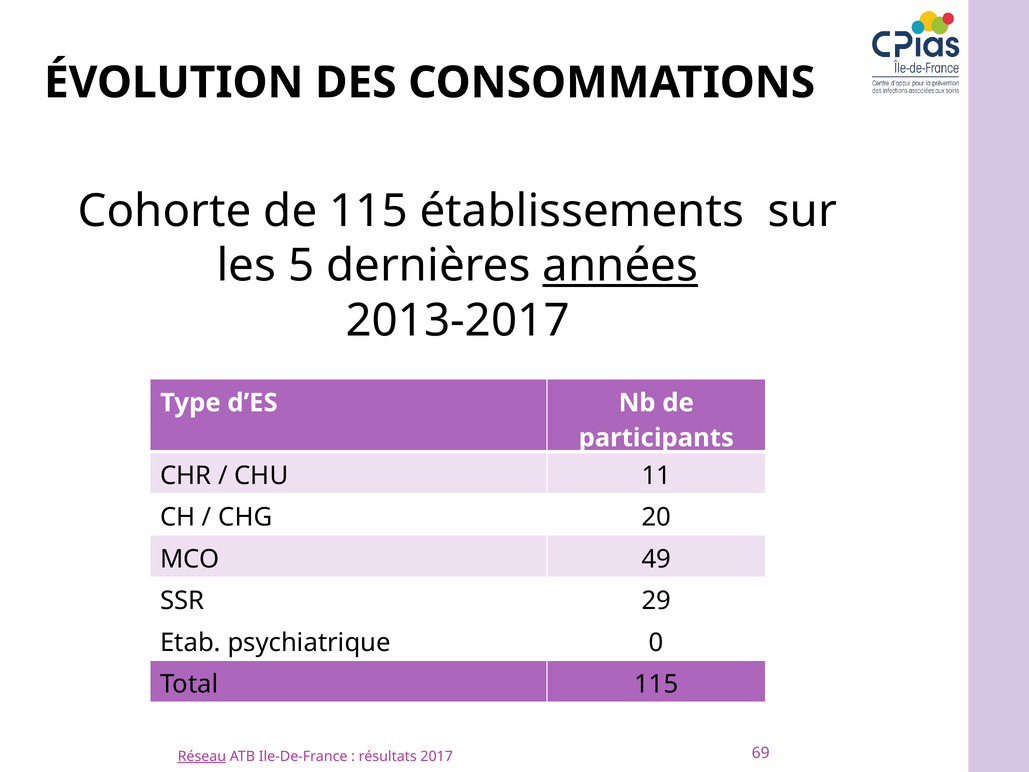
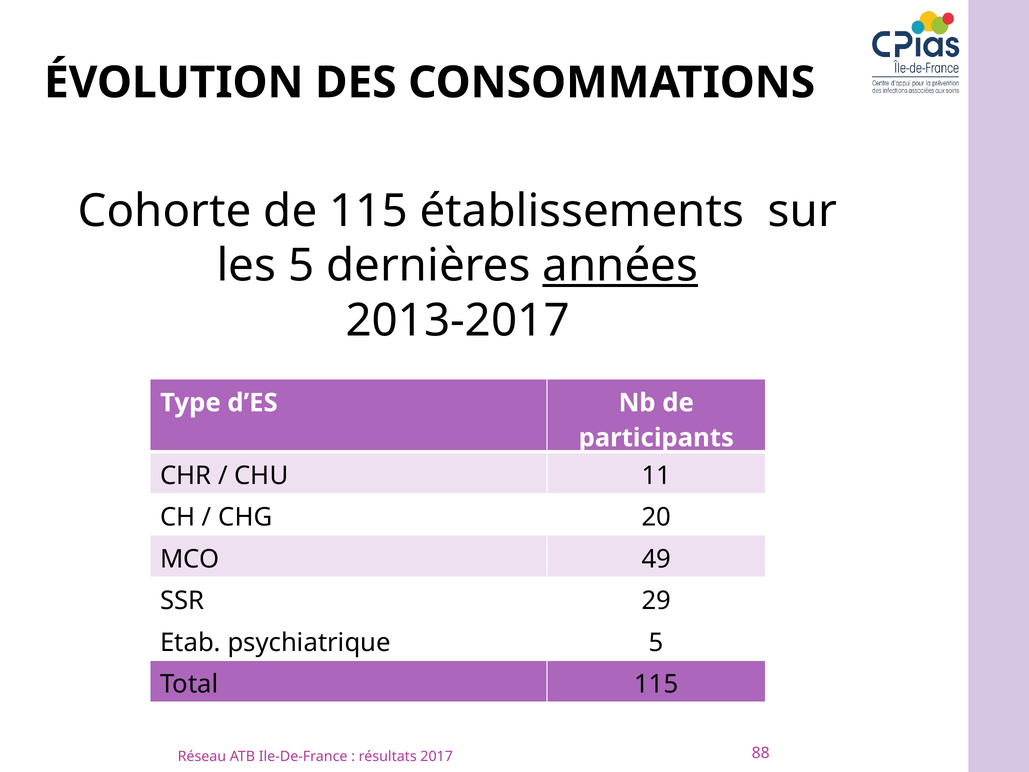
psychiatrique 0: 0 -> 5 (656, 642)
Réseau underline: present -> none (202, 756)
69: 69 -> 88 (761, 753)
